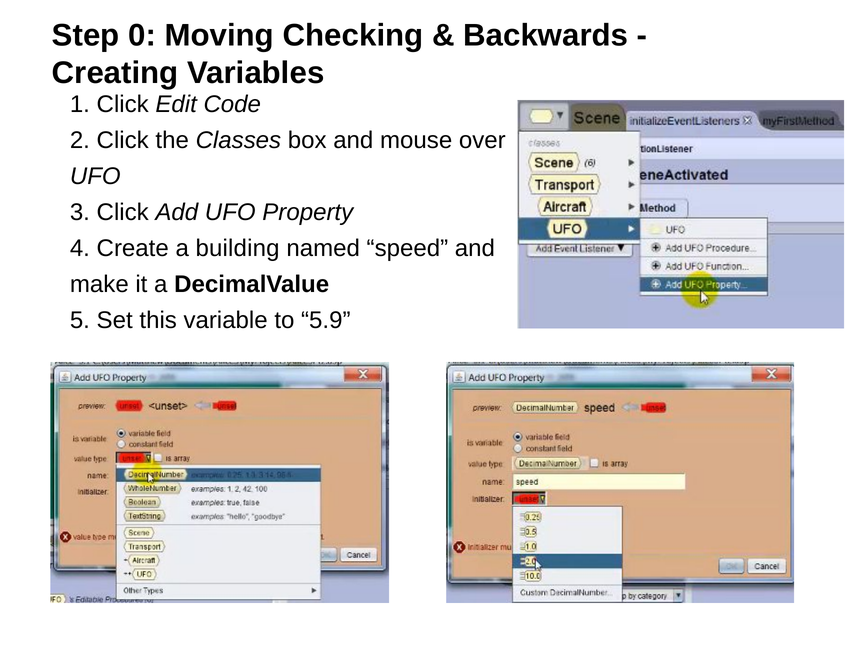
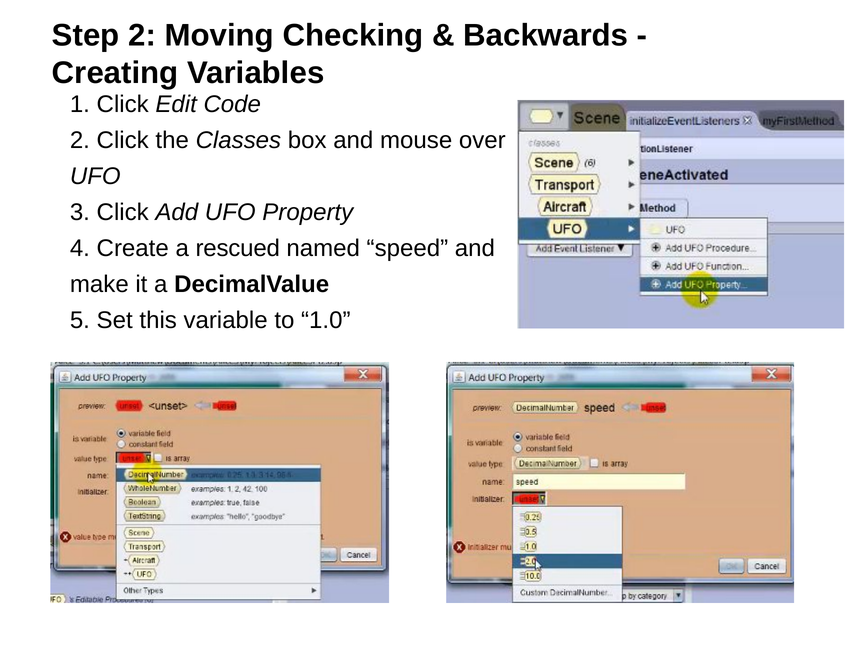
Step 0: 0 -> 2 (142, 35)
building: building -> rescued (238, 248)
5.9: 5.9 -> 1.0 (326, 320)
